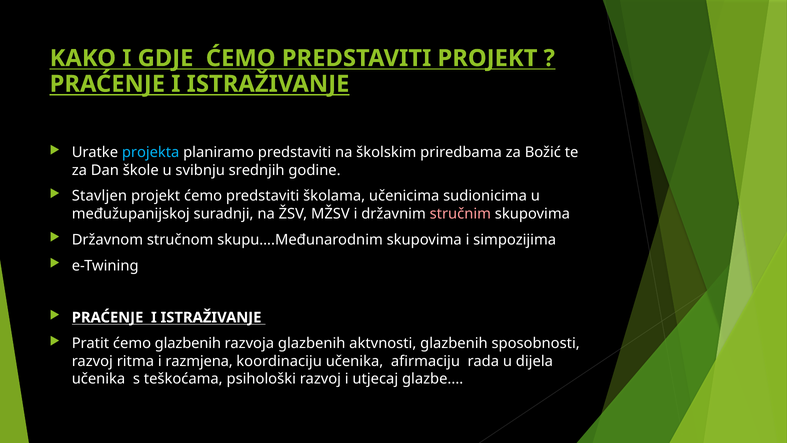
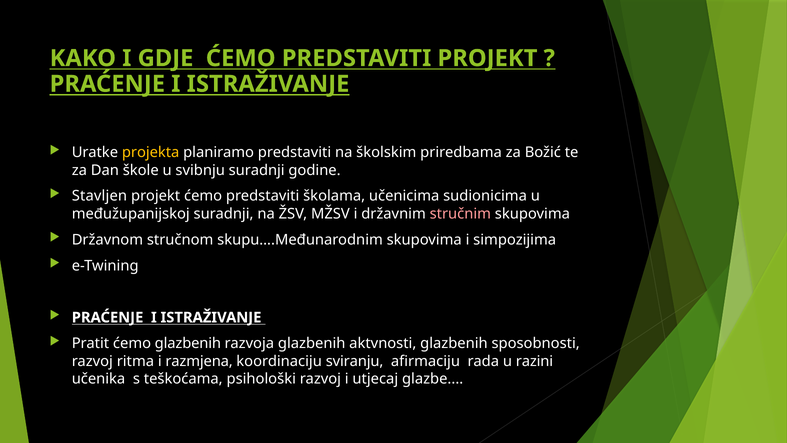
projekta colour: light blue -> yellow (151, 152)
svibnju srednjih: srednjih -> suradnji (257, 170)
koordinaciju učenika: učenika -> sviranju (355, 361)
dijela: dijela -> razini (534, 361)
